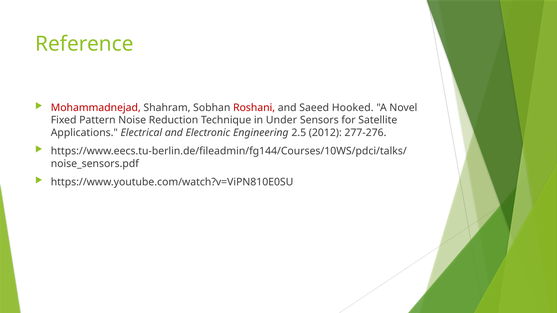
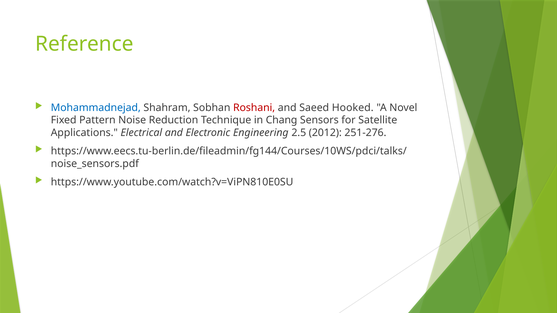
Mohammadnejad colour: red -> blue (96, 108)
Under: Under -> Chang (282, 120)
277-276: 277-276 -> 251-276 (365, 133)
